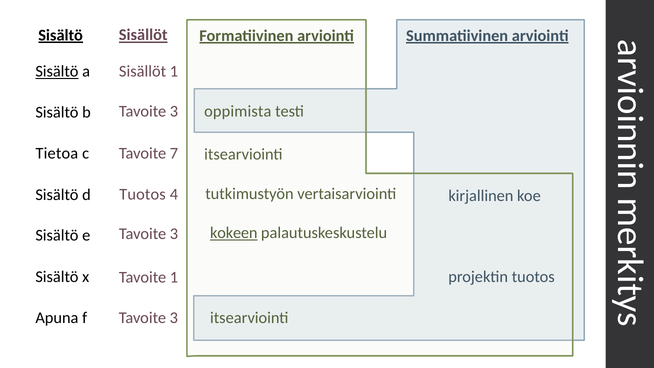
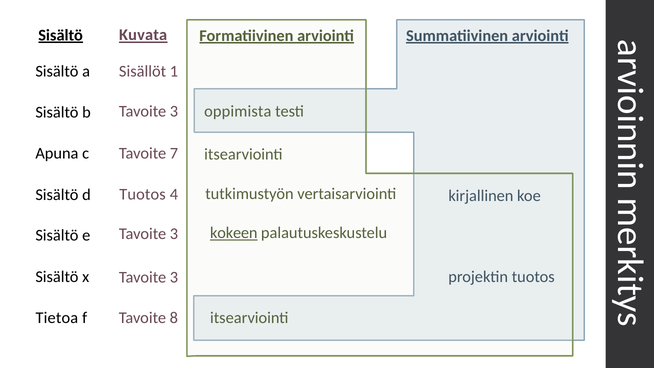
Sisältö Sisällöt: Sisällöt -> Kuvata (143, 35)
Sisältö underline: present -> none (57, 71)
Tietoa: Tietoa -> Apuna (57, 153)
1: 1 -> 3 (174, 277)
Apuna: Apuna -> Tietoa (57, 318)
3: 3 -> 8 (174, 318)
